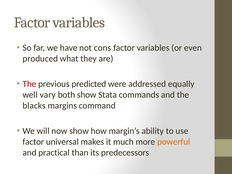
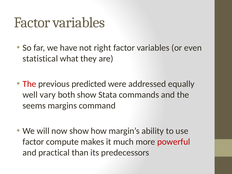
cons: cons -> right (103, 48)
produced: produced -> statistical (40, 59)
blacks: blacks -> seems (34, 106)
universal: universal -> compute (62, 142)
powerful colour: orange -> red (174, 142)
